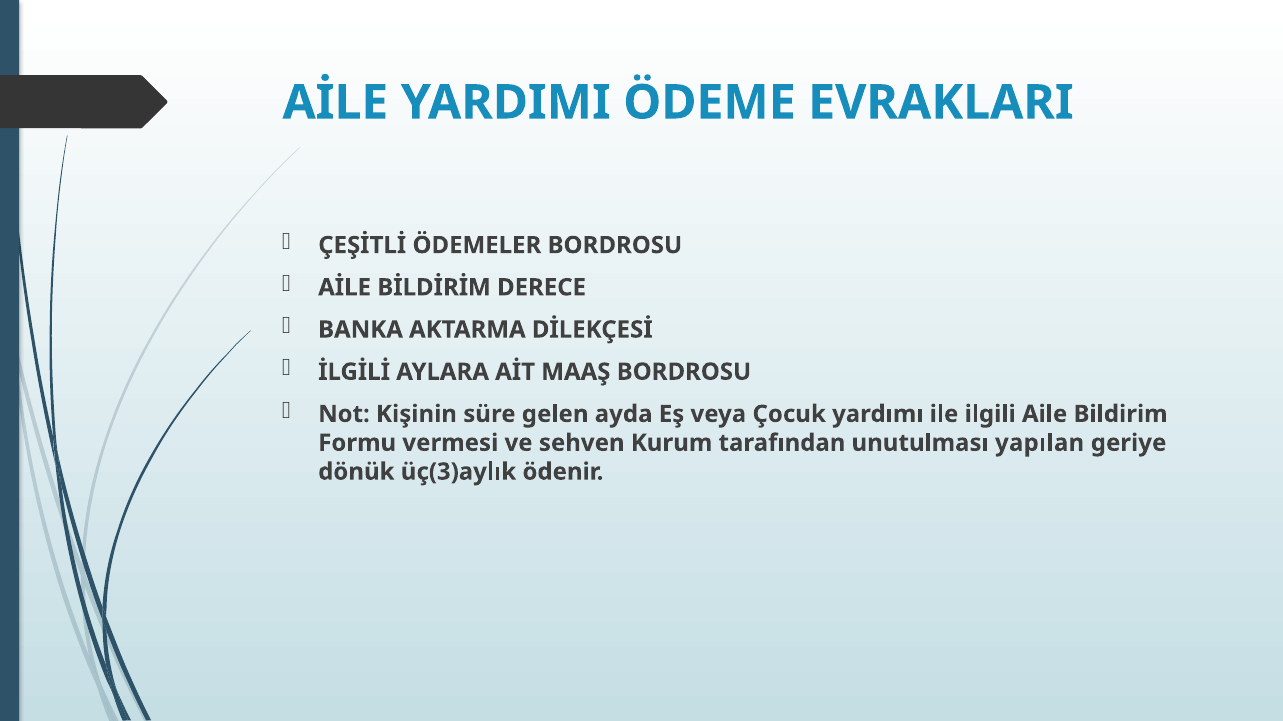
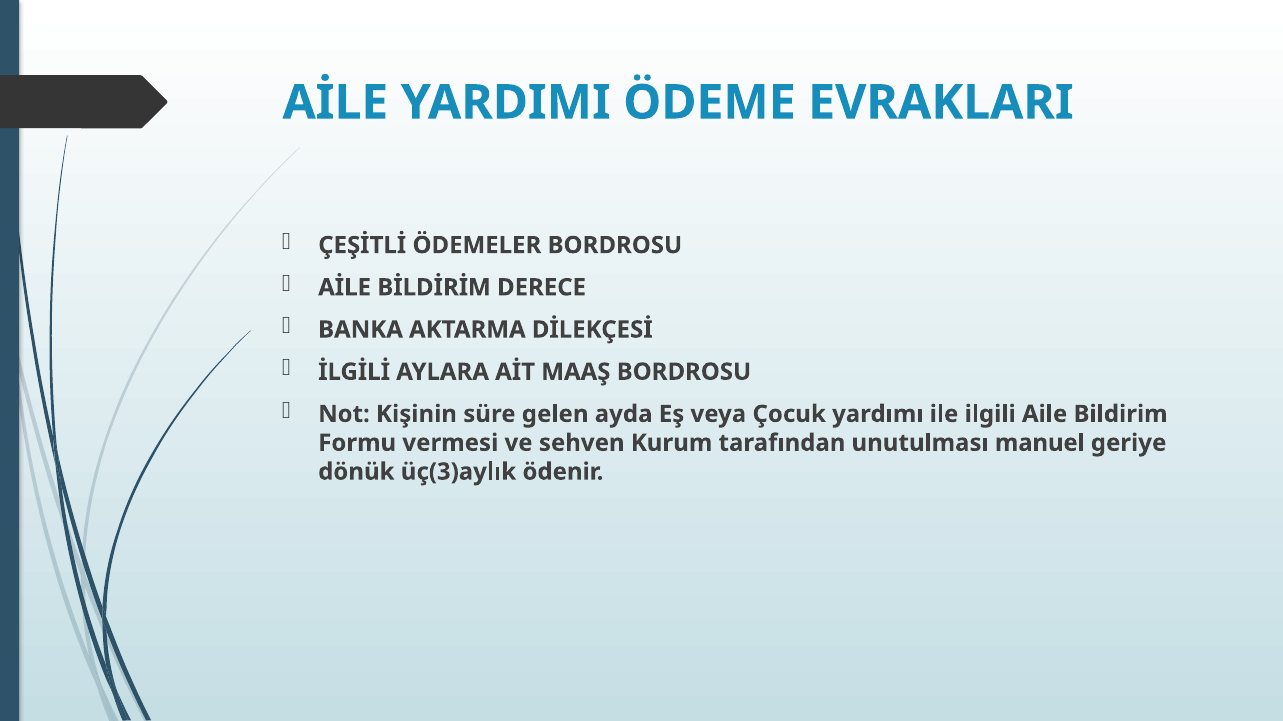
yapılan: yapılan -> manuel (1040, 443)
